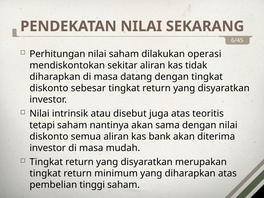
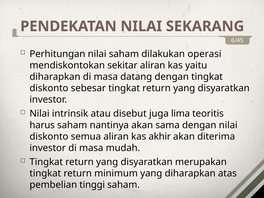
tidak: tidak -> yaitu (196, 65)
juga atas: atas -> lima (181, 114)
tetapi: tetapi -> harus (42, 125)
bank: bank -> akhir (160, 137)
